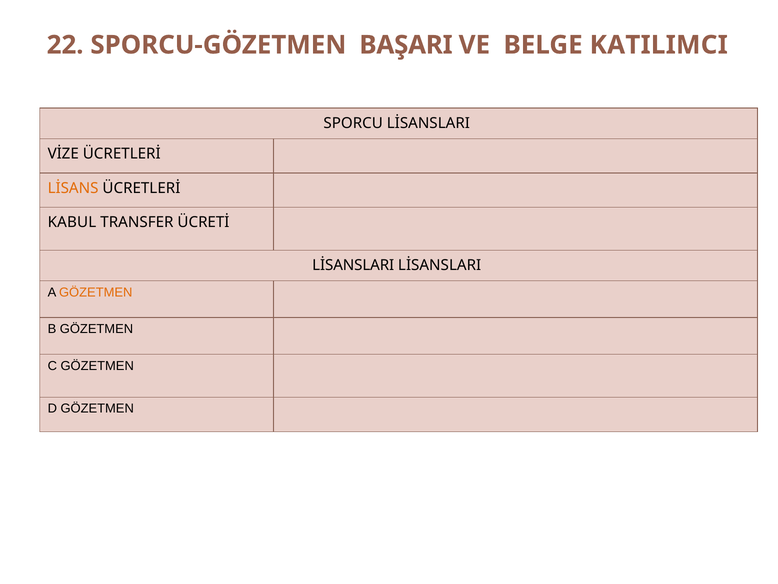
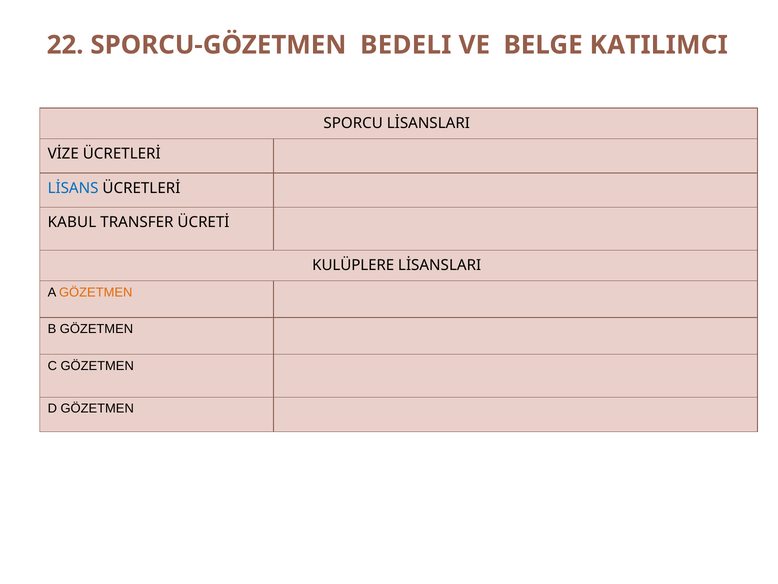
BAŞARI: BAŞARI -> BEDELI (406, 45)
LİSANS colour: orange -> blue (73, 188)
LİSANSLARI: LİSANSLARI -> KULÜPLERE (353, 265)
